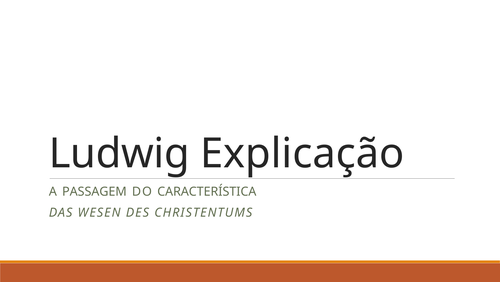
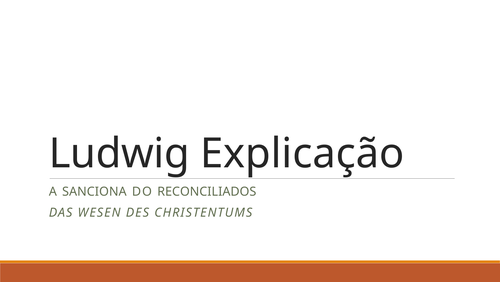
PASSAGEM: PASSAGEM -> SANCIONA (94, 191)
CARACTERÍSTICA: CARACTERÍSTICA -> RECONCILIADOS (207, 191)
